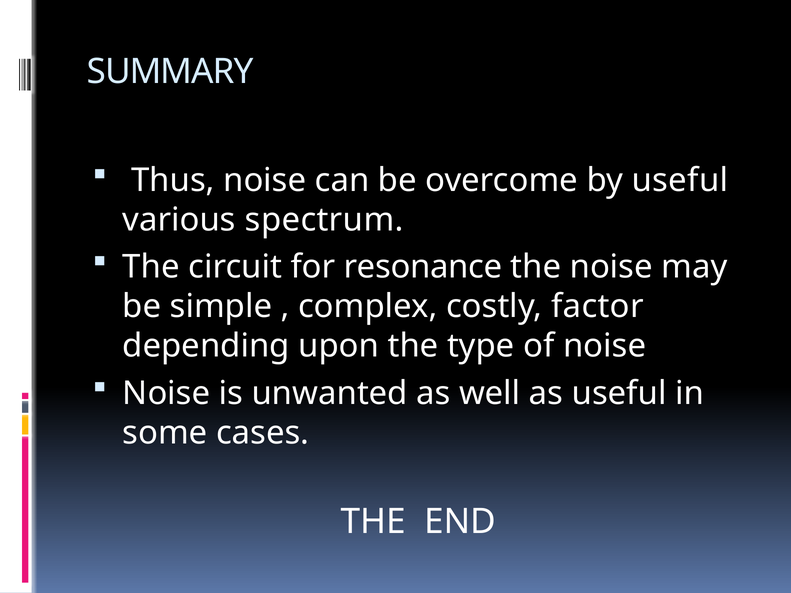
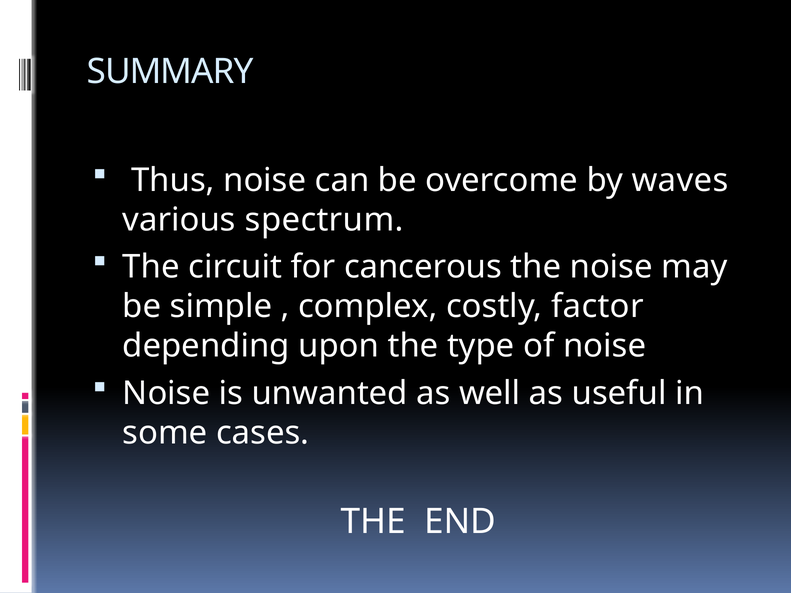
by useful: useful -> waves (680, 180)
resonance: resonance -> cancerous (423, 267)
